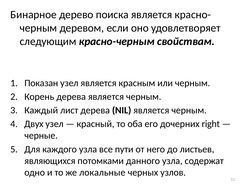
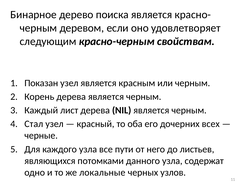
Двух: Двух -> Стал (34, 124)
right: right -> всех (211, 124)
